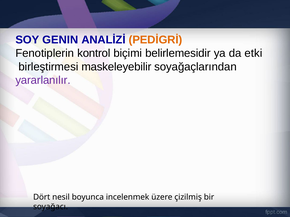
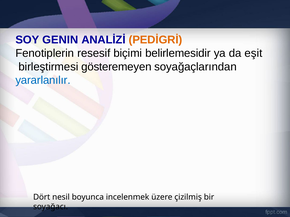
kontrol: kontrol -> resesif (94, 53)
etki: etki -> eşit (253, 53)
maskeleyebilir: maskeleyebilir -> gösteremeyen (116, 67)
yararlanılır colour: purple -> blue (43, 80)
